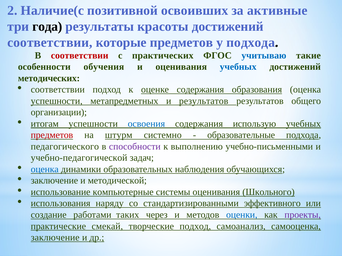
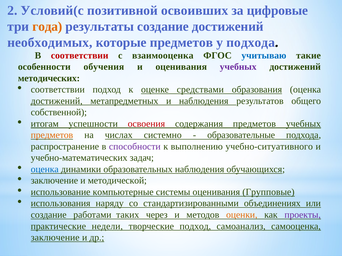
Наличие(с: Наличие(с -> Условий(с (52, 11)
активные: активные -> цифровые (277, 11)
года colour: black -> orange (47, 27)
результаты красоты: красоты -> создание (163, 27)
соответствии: соответствии -> необходимых (50, 43)
практических: практических -> взаимооценка (163, 56)
учебных colour: blue -> purple (238, 67)
оценке содержания: содержания -> средствами (200, 90)
успешности: успешности -> достижений (57, 101)
и результатов: результатов -> наблюдения (204, 101)
организации: организации -> собственной (59, 113)
освоения colour: blue -> red (146, 124)
содержания использую: использую -> предметов (254, 124)
предметов colour: red -> orange (52, 135)
штурм: штурм -> числах (119, 135)
педагогического: педагогического -> распространение (65, 147)
учебно-письменными: учебно-письменными -> учебно-ситуативного (269, 147)
учебно-педагогической: учебно-педагогической -> учебно-математических (79, 158)
Школьного: Школьного -> Групповые (268, 192)
эффективного: эффективного -> объединениях (272, 204)
оценки colour: blue -> orange (242, 215)
смекай: смекай -> недели (107, 227)
